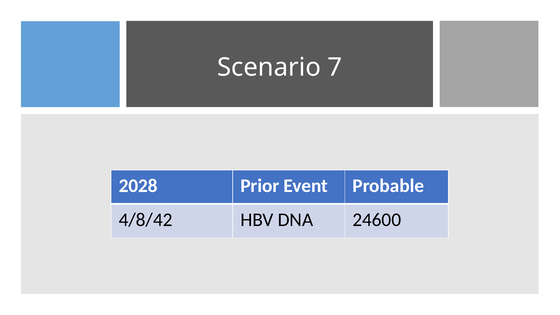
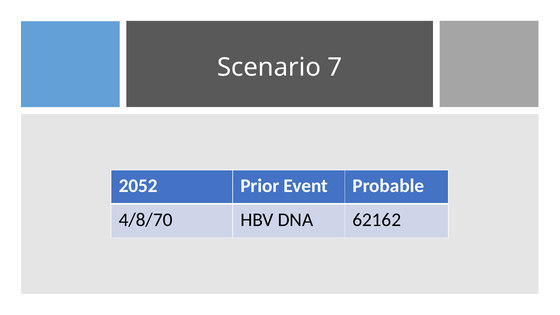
2028: 2028 -> 2052 (138, 186)
4/8/42: 4/8/42 -> 4/8/70 (146, 220)
24600: 24600 -> 62162 (377, 220)
